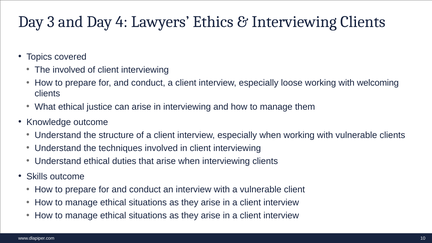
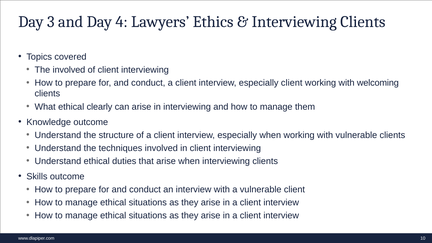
especially loose: loose -> client (292, 83)
justice: justice -> clearly (100, 107)
